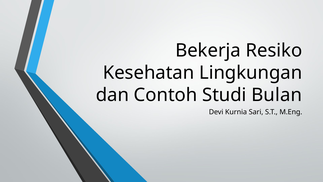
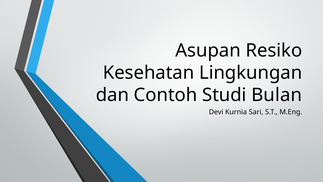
Bekerja: Bekerja -> Asupan (208, 50)
